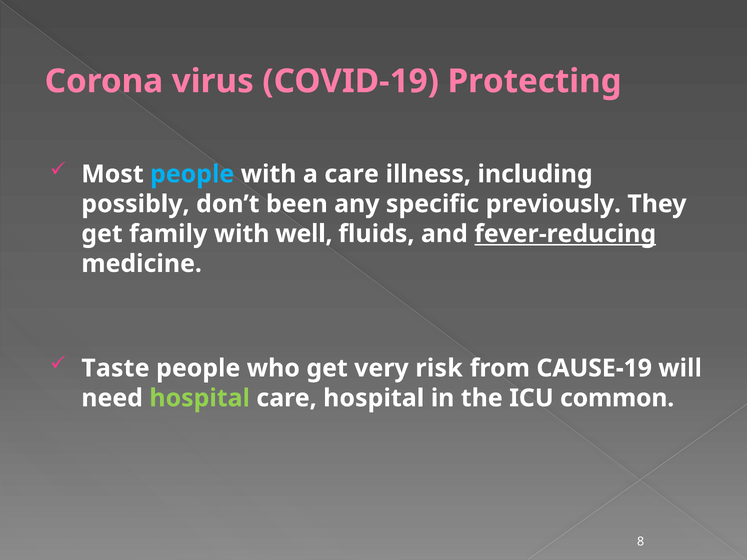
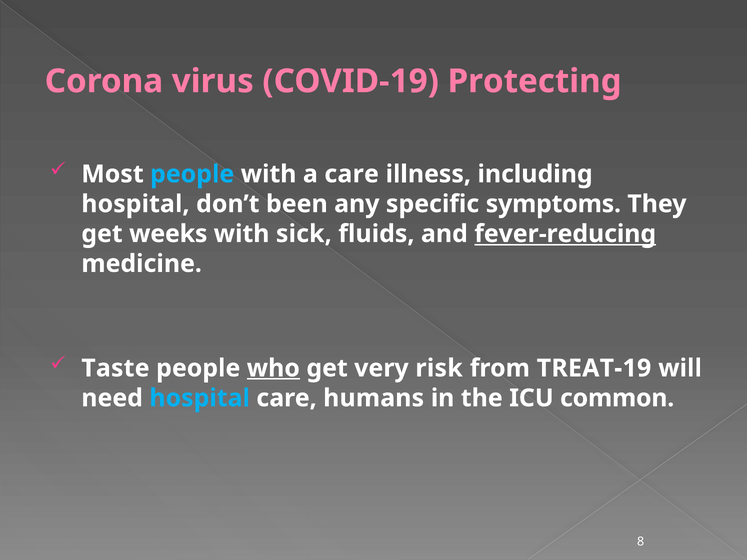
possibly: possibly -> hospital (135, 204)
previously: previously -> symptoms (553, 204)
family: family -> weeks (168, 234)
well: well -> sick (304, 234)
who underline: none -> present (273, 368)
CAUSE-19: CAUSE-19 -> TREAT-19 (594, 368)
hospital colour: light green -> light blue (200, 398)
care hospital: hospital -> humans (374, 398)
